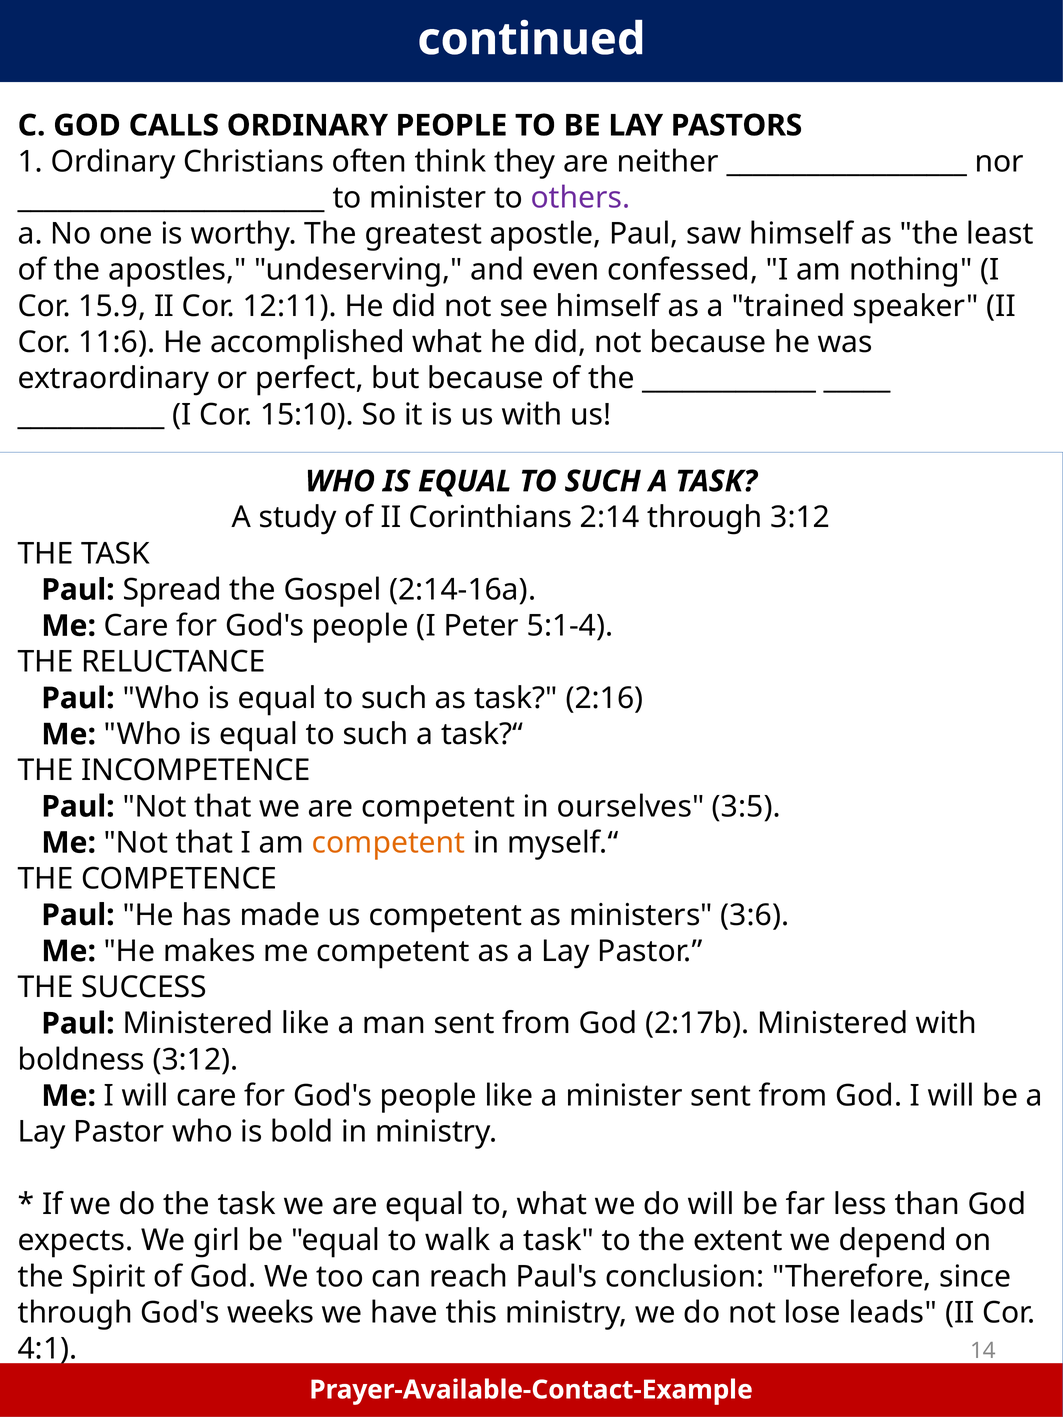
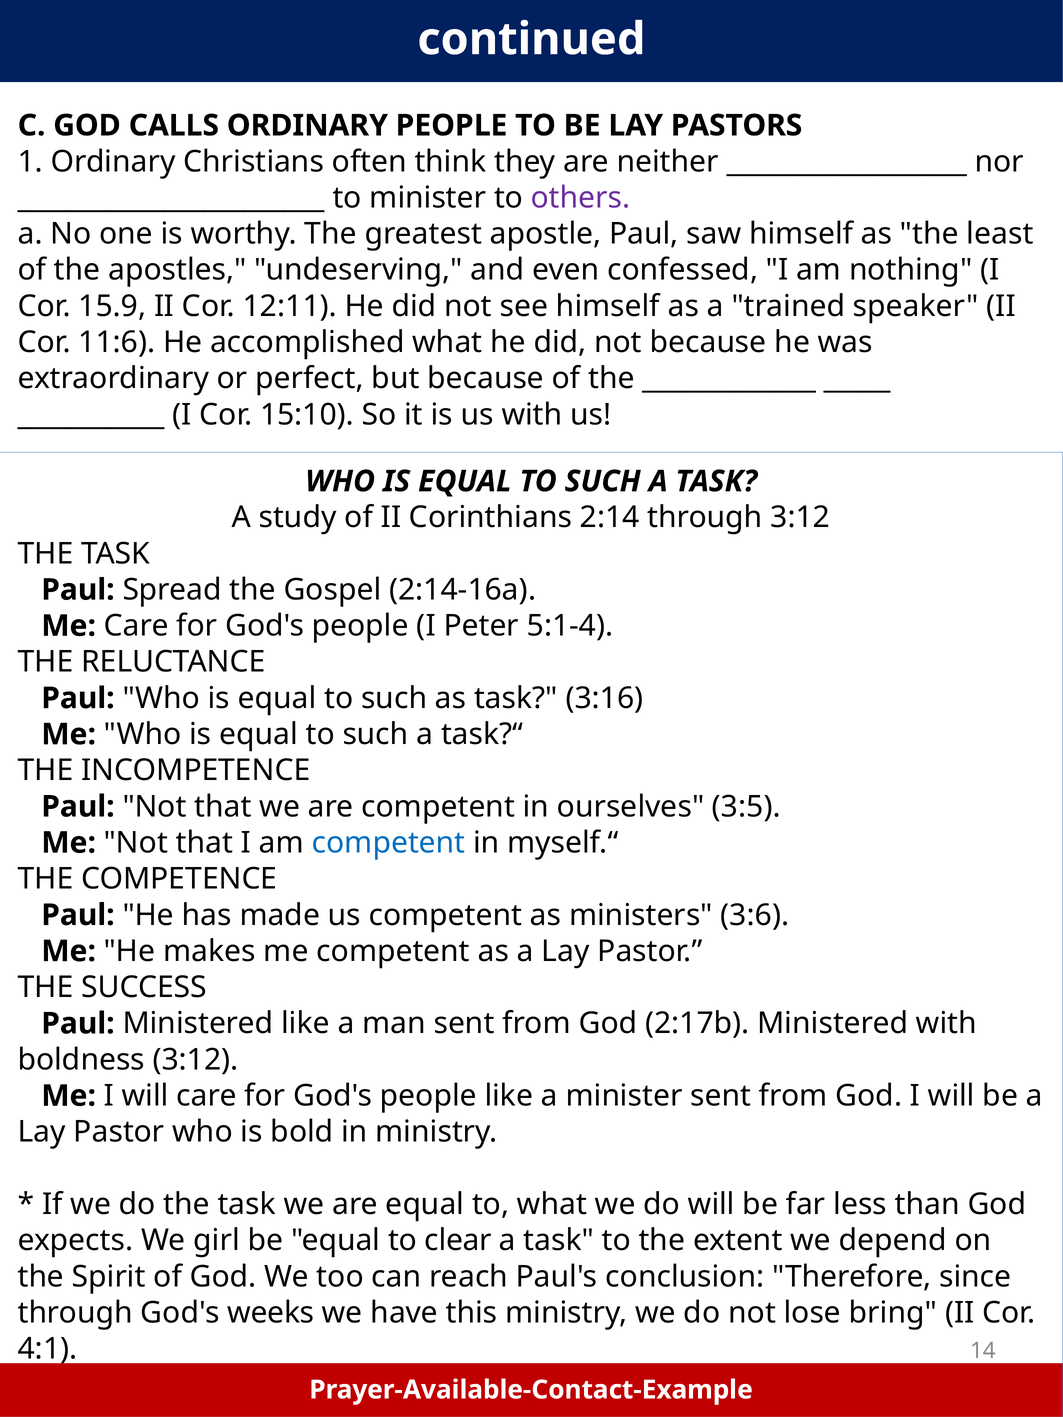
2:16: 2:16 -> 3:16 (604, 698)
competent colour: orange -> blue (389, 843)
walk: walk -> clear (458, 1241)
leads: leads -> bring (893, 1313)
